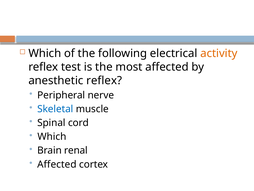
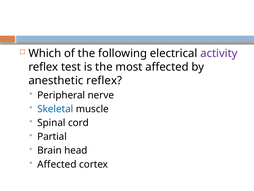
activity colour: orange -> purple (219, 53)
Which: Which -> Partial (52, 136)
renal: renal -> head (76, 150)
